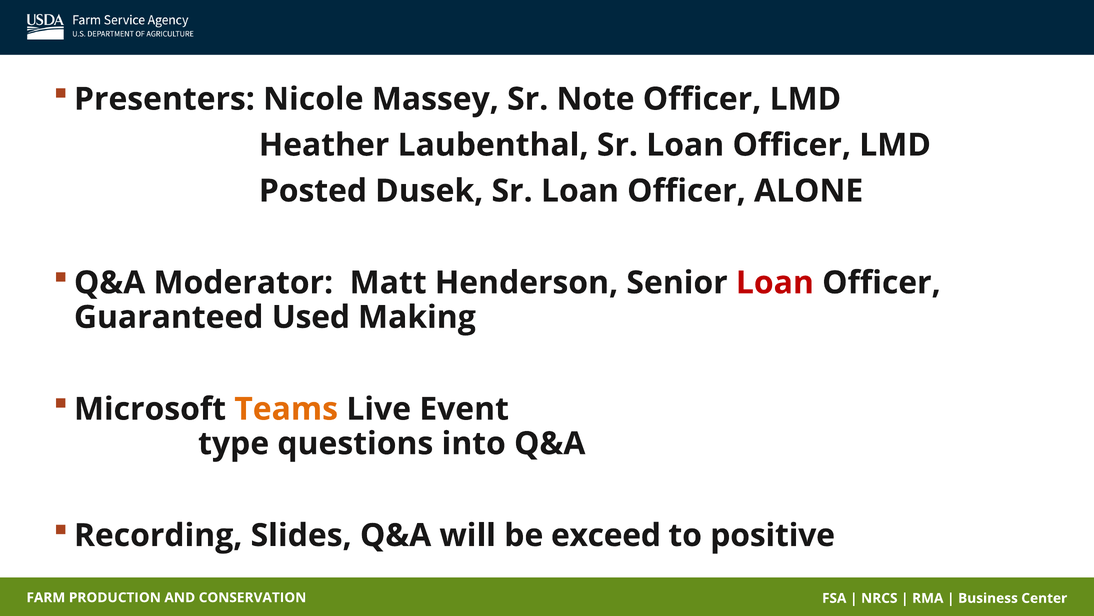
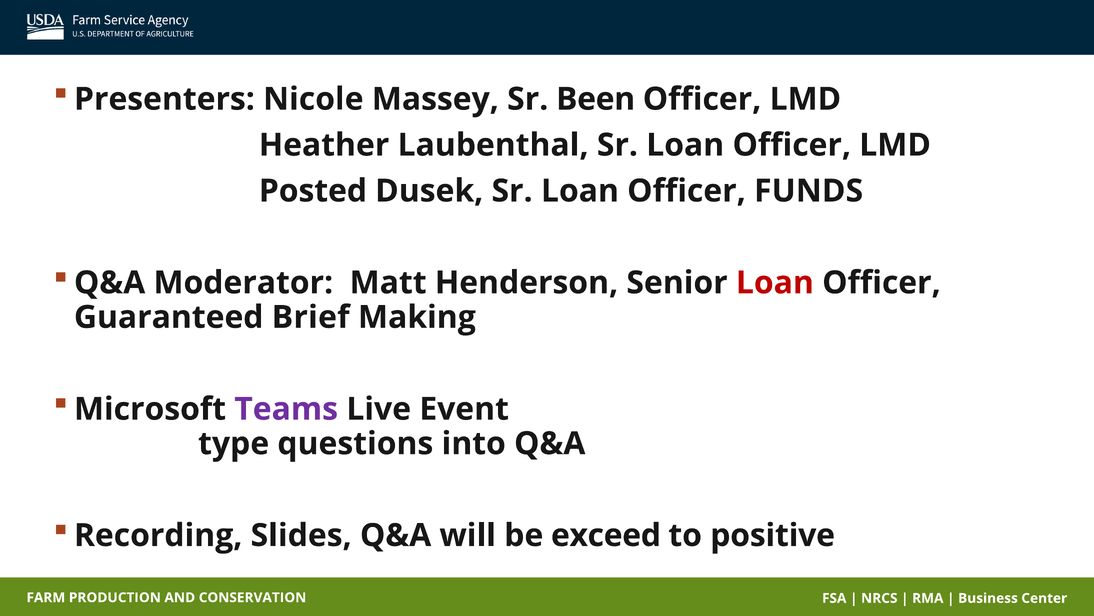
Note: Note -> Been (596, 99)
ALONE: ALONE -> FUNDS (809, 191)
Used: Used -> Brief (311, 317)
Teams colour: orange -> purple (286, 409)
